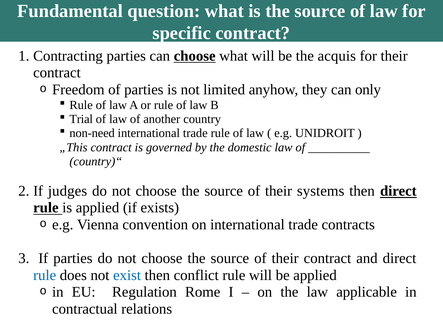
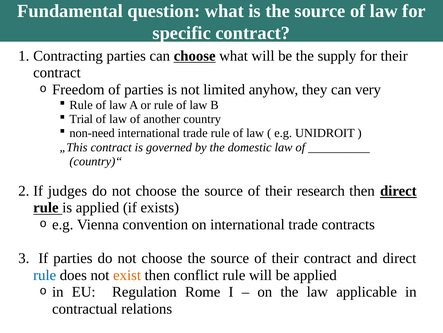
acquis: acquis -> supply (337, 56)
only: only -> very (368, 89)
systems: systems -> research (321, 190)
exist colour: blue -> orange (127, 275)
